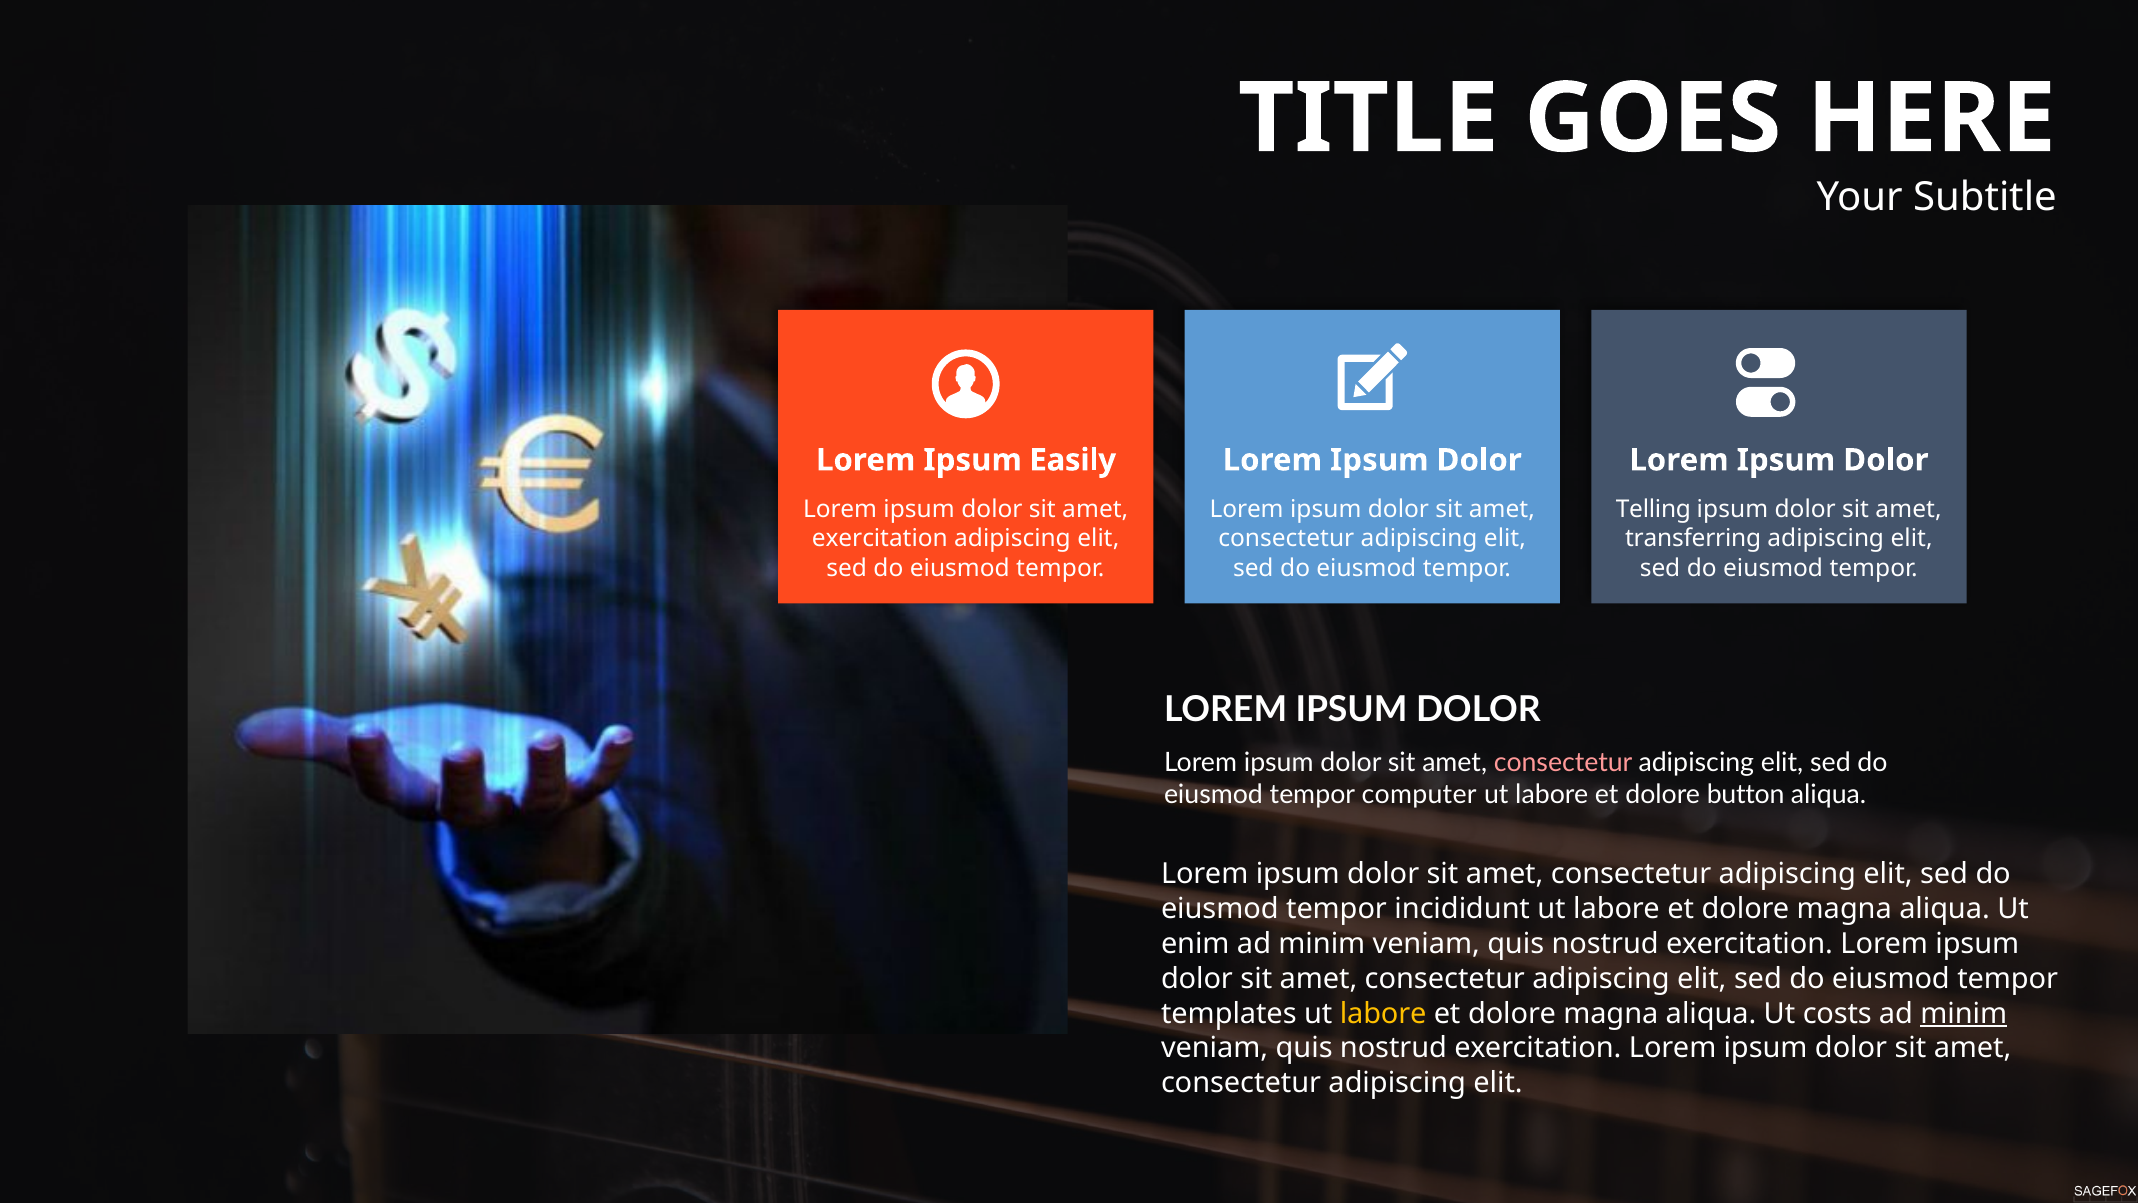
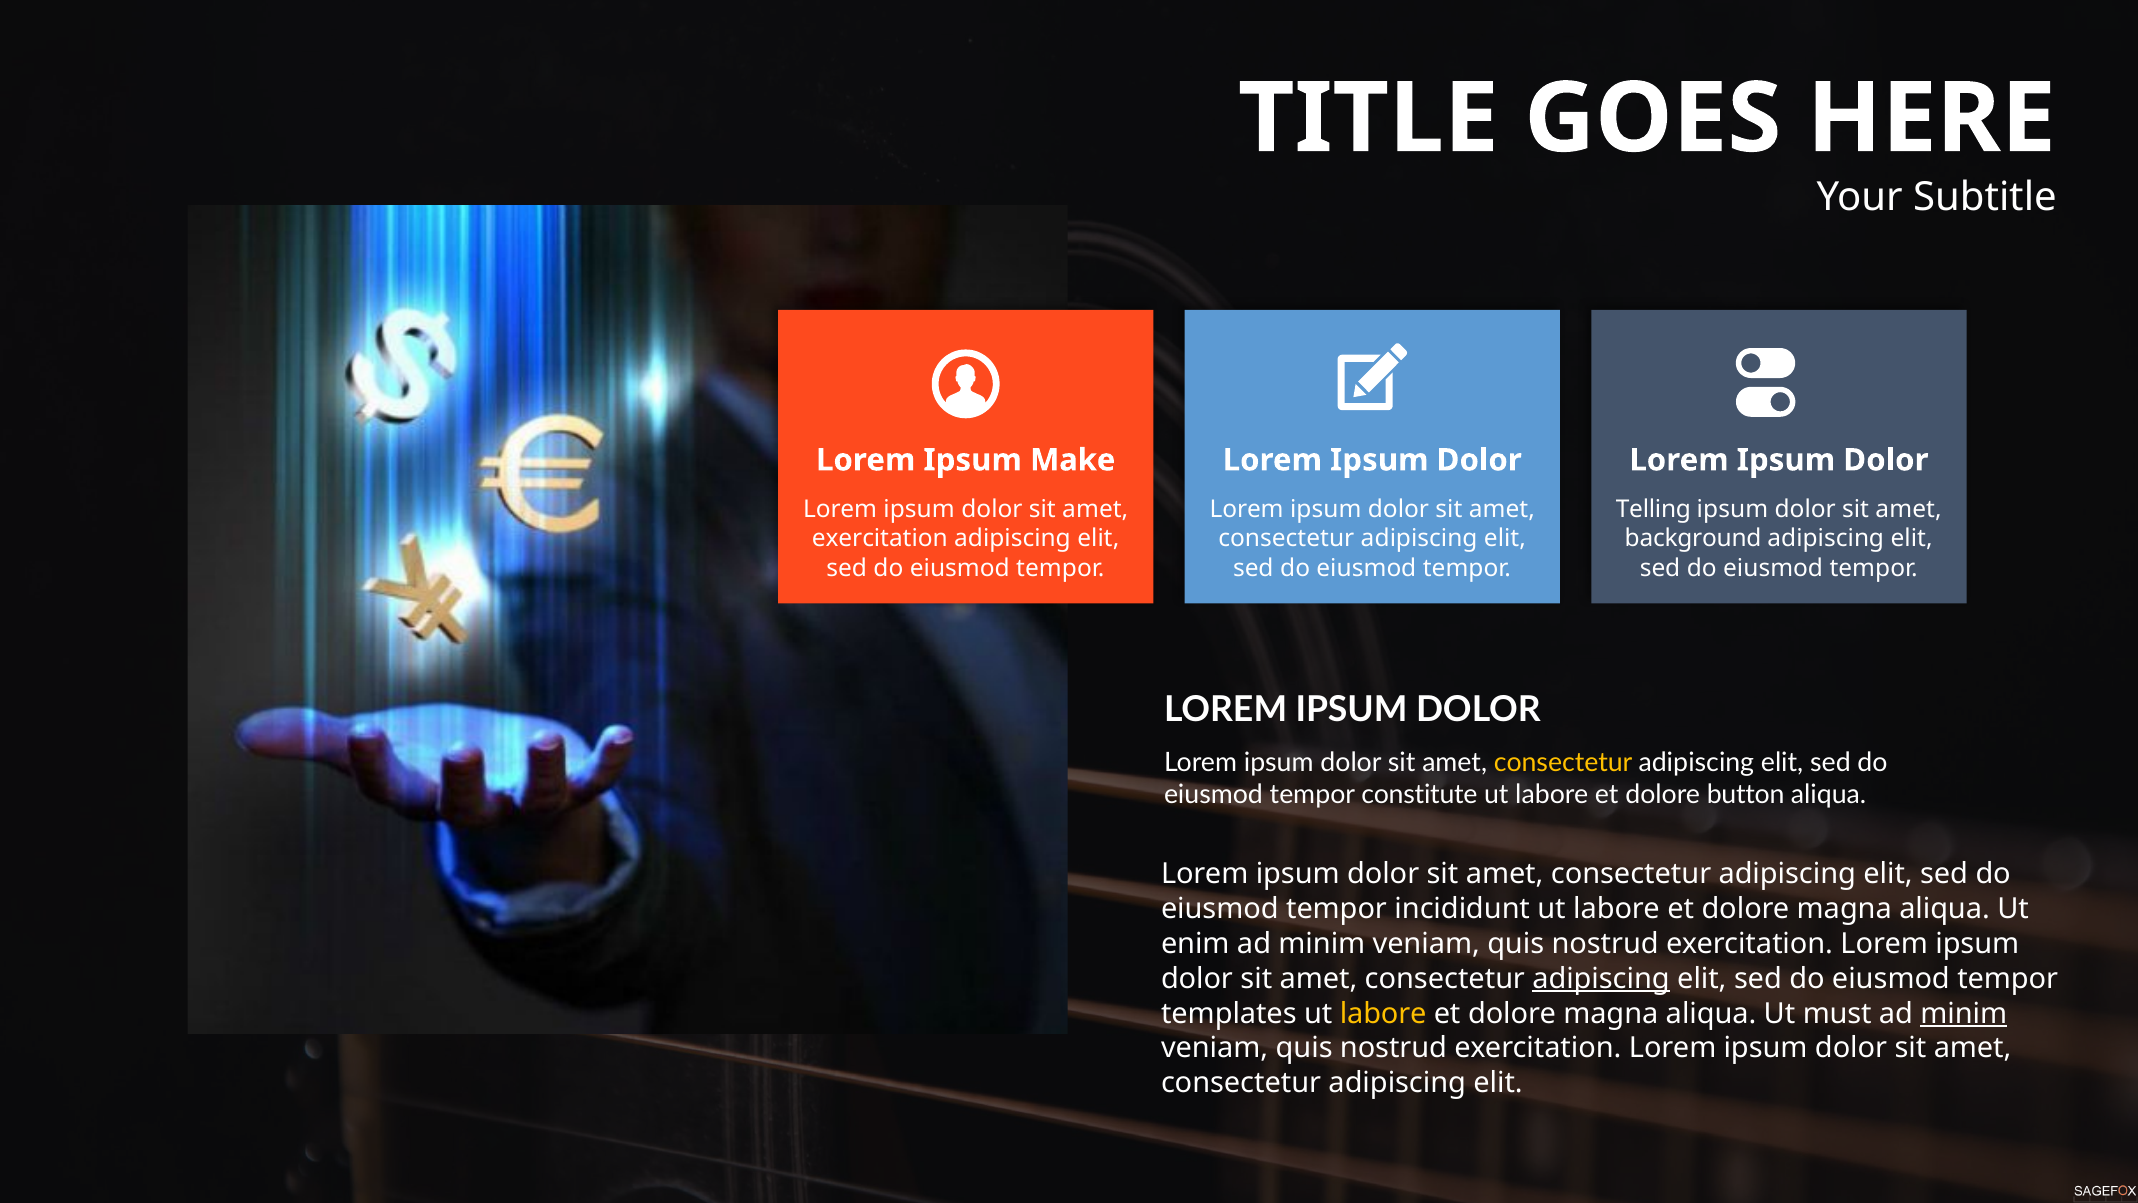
Easily: Easily -> Make (1073, 460)
transferring: transferring -> background (1693, 538)
consectetur colour: pink -> yellow (1563, 762)
computer: computer -> constitute (1419, 794)
adipiscing underline: none -> present (1601, 978)
costs: costs -> must (1837, 1013)
